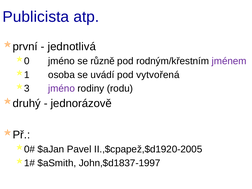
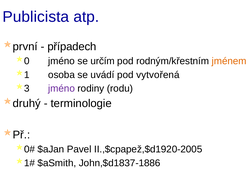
jednotlivá: jednotlivá -> případech (72, 47)
různě: různě -> určím (103, 61)
jménem colour: purple -> orange (229, 61)
jednorázově: jednorázově -> terminologie (81, 103)
John,$d1837-1997: John,$d1837-1997 -> John,$d1837-1886 (120, 163)
